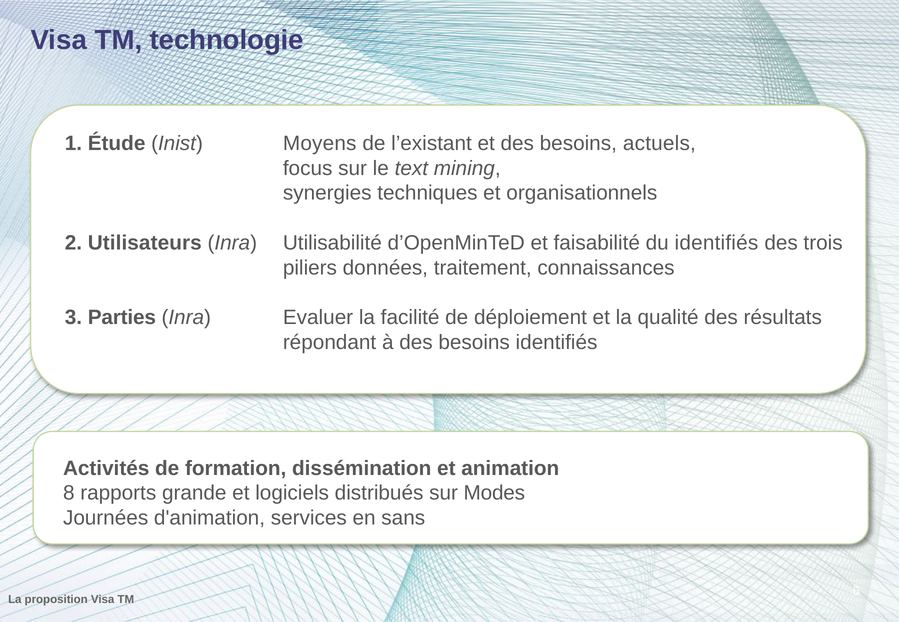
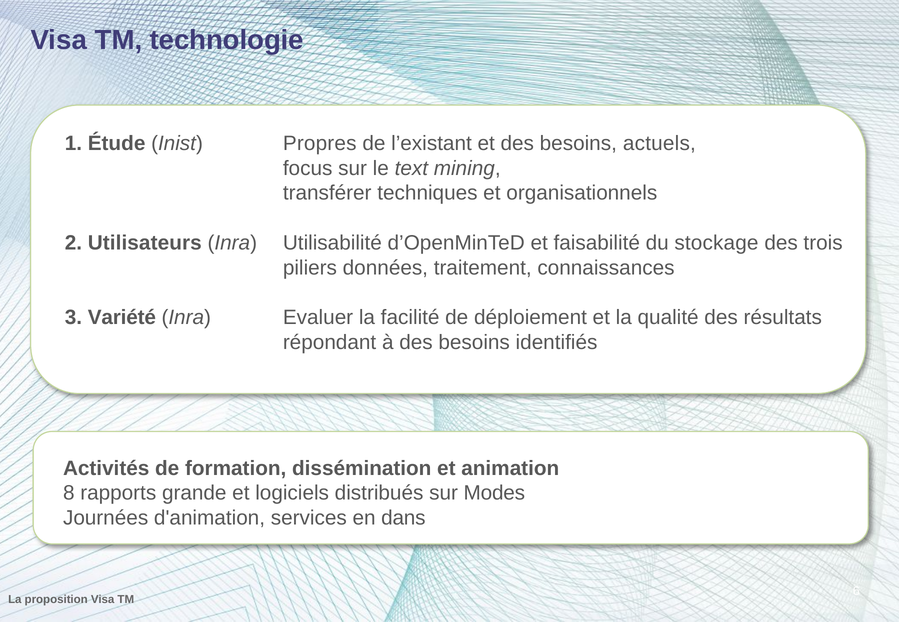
Moyens: Moyens -> Propres (320, 143)
synergies: synergies -> transférer (327, 193)
du identifiés: identifiés -> stockage (716, 243)
Parties: Parties -> Variété (122, 318)
sans: sans -> dans (403, 518)
